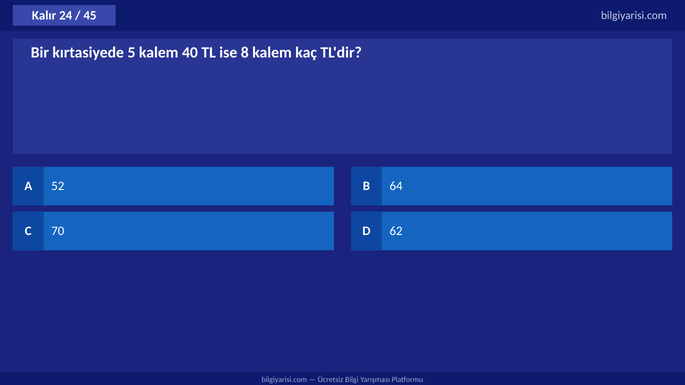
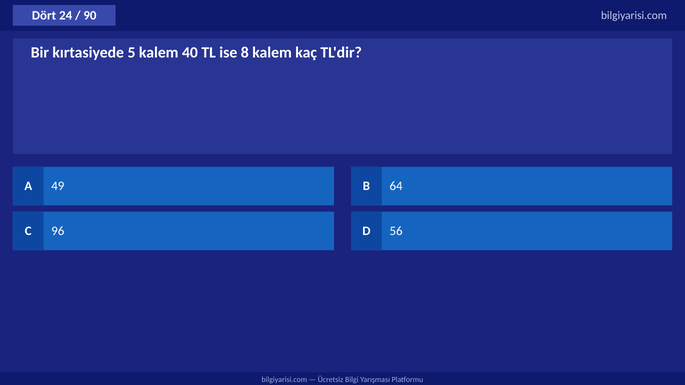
Kalır: Kalır -> Dört (44, 16)
45: 45 -> 90 (90, 16)
52: 52 -> 49 (58, 186)
70: 70 -> 96 (58, 231)
62: 62 -> 56 (396, 231)
